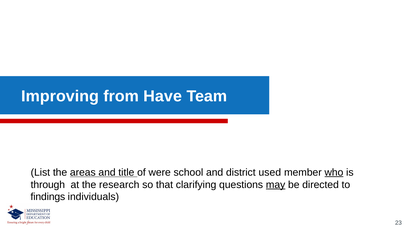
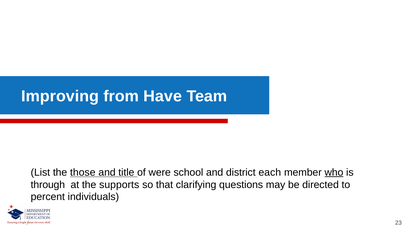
areas: areas -> those (83, 173)
used: used -> each (270, 173)
research: research -> supports (119, 185)
may underline: present -> none (276, 185)
findings: findings -> percent (48, 197)
